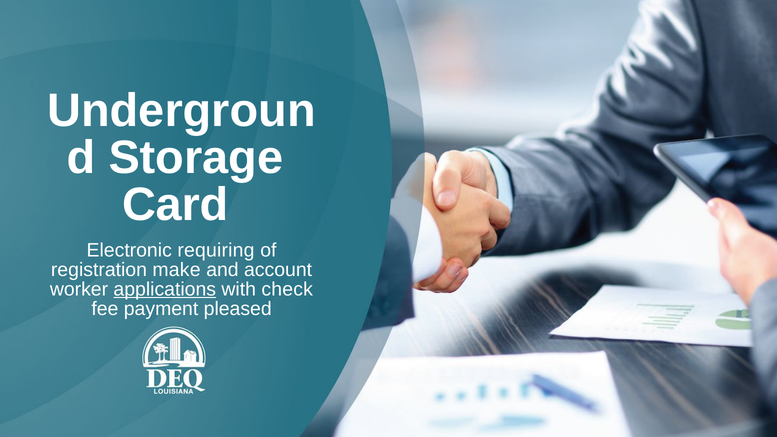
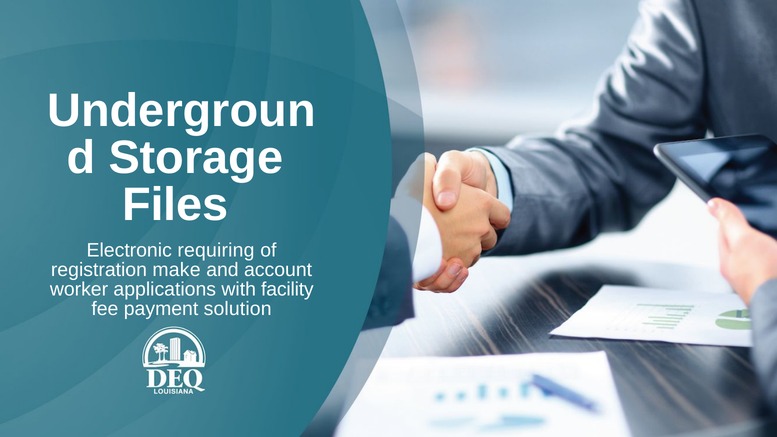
Card: Card -> Files (175, 205)
applications underline: present -> none (165, 289)
check: check -> facility (287, 289)
pleased: pleased -> solution (238, 309)
